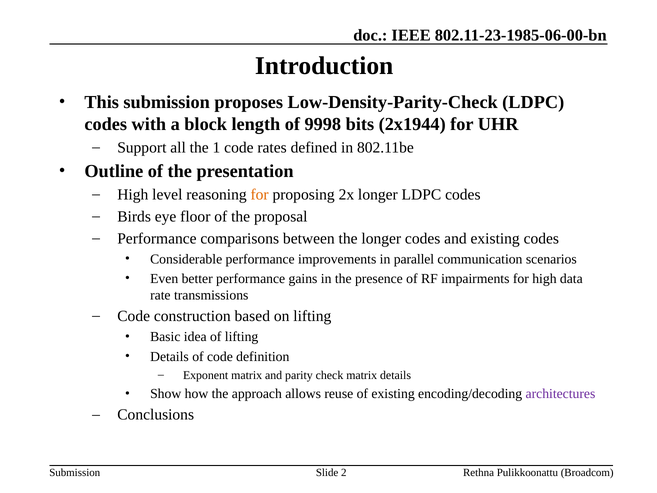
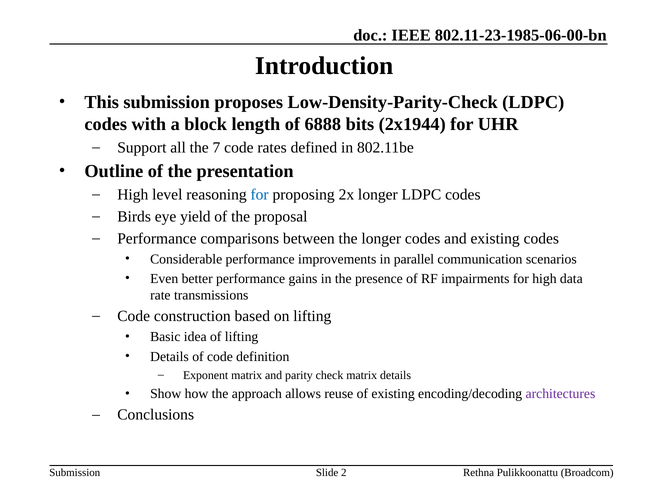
9998: 9998 -> 6888 (323, 124)
1: 1 -> 7 (216, 147)
for colour: orange -> blue (260, 194)
floor: floor -> yield (195, 216)
